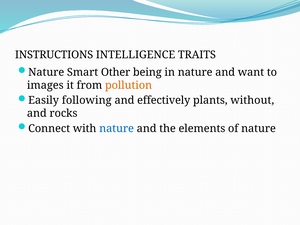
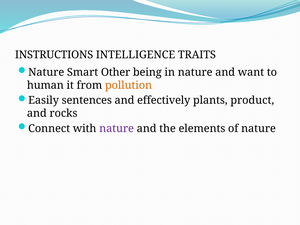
images: images -> human (45, 85)
following: following -> sentences (87, 100)
without: without -> product (252, 100)
nature colour: blue -> purple (117, 129)
